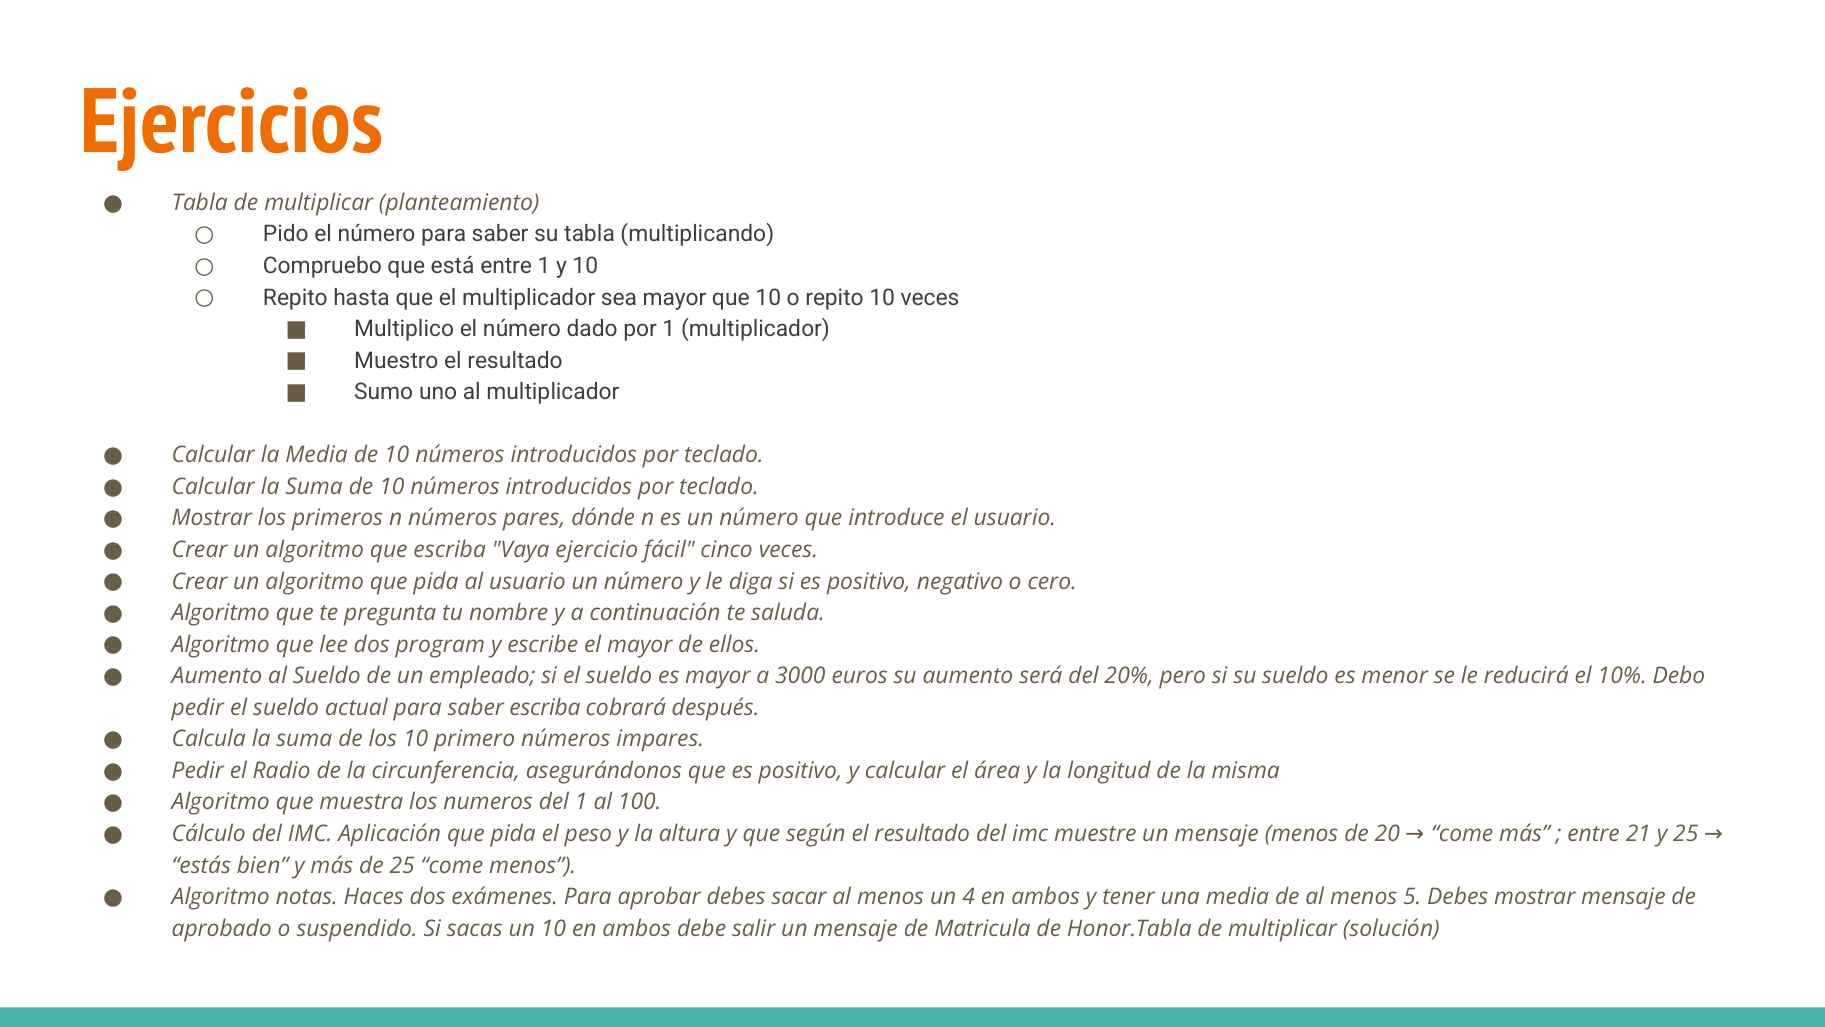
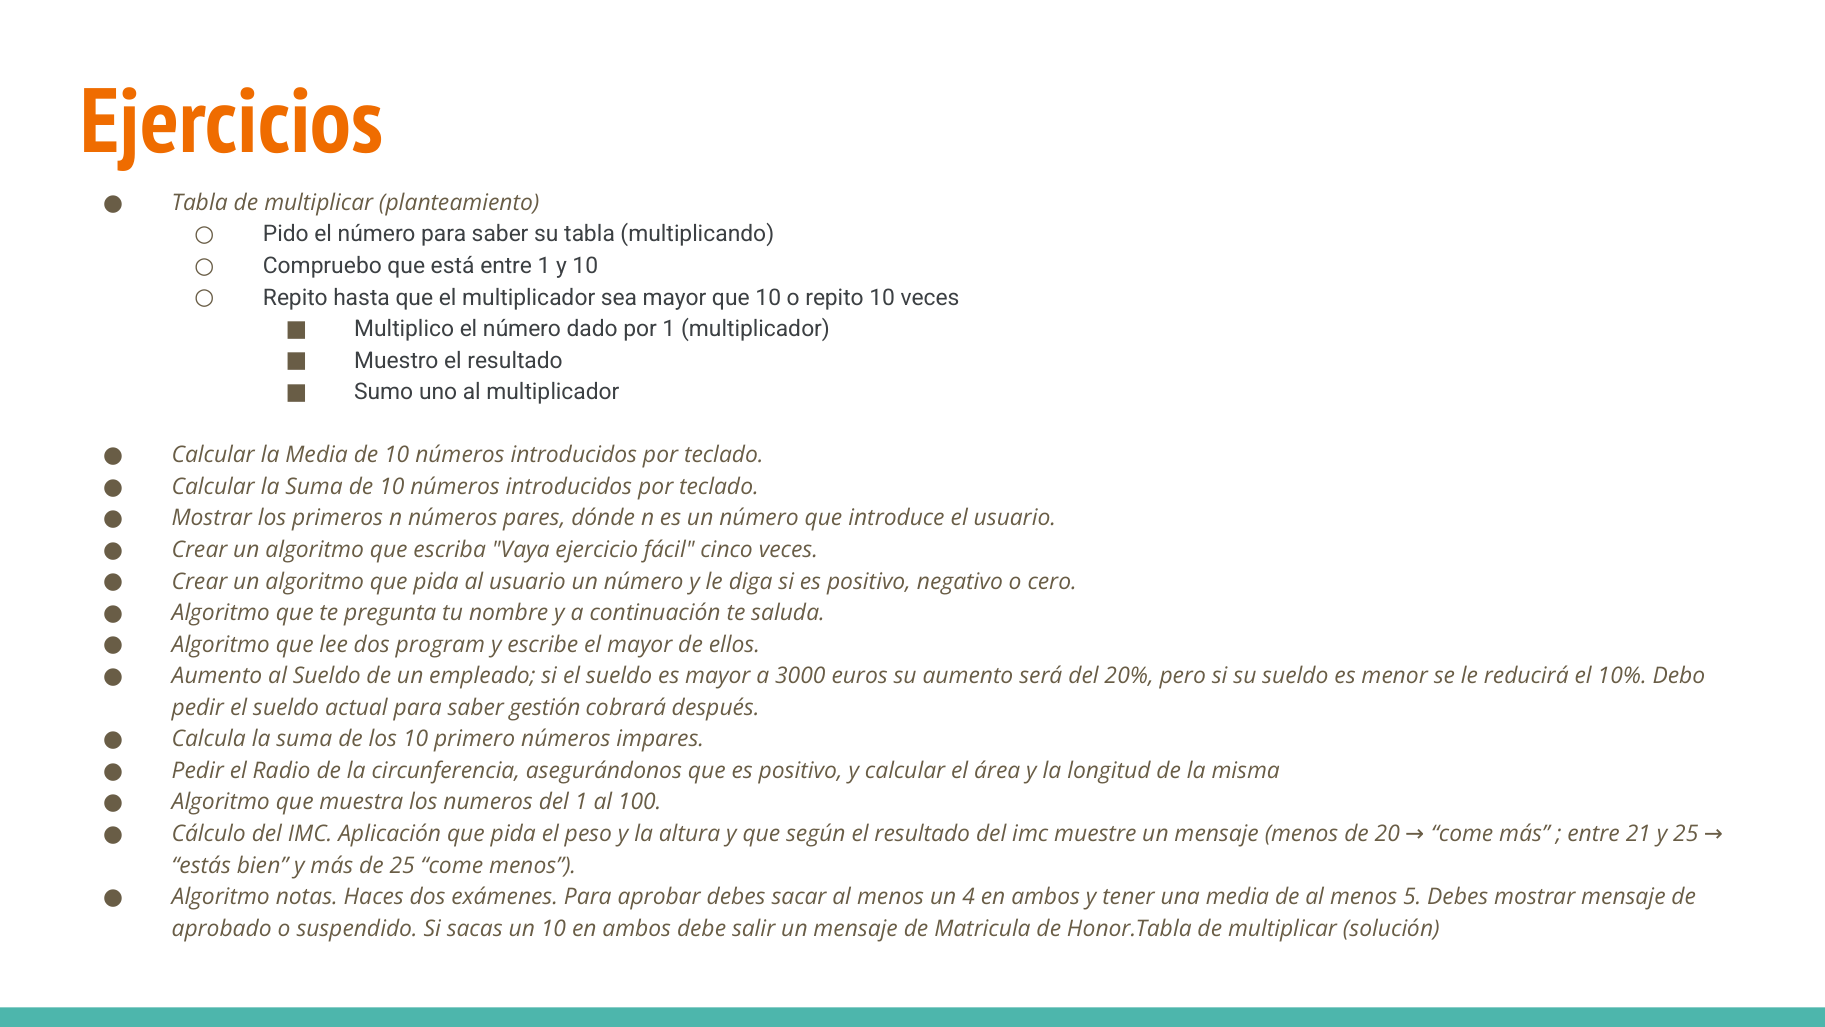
saber escriba: escriba -> gestión (545, 707)
